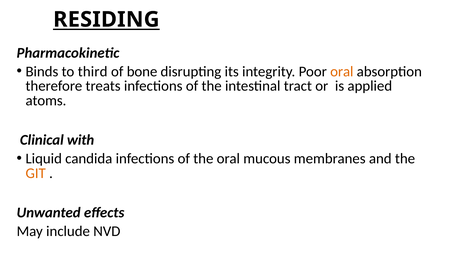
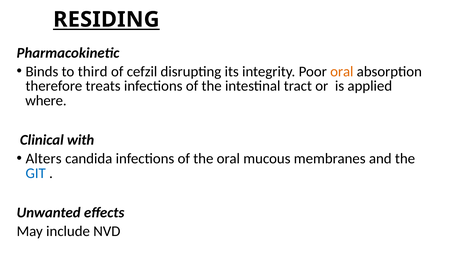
bone: bone -> cefzil (142, 72)
atoms: atoms -> where (46, 101)
Liquid: Liquid -> Alters (44, 159)
GIT colour: orange -> blue (36, 173)
